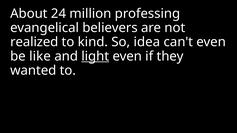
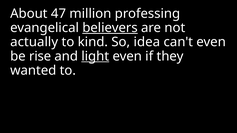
24: 24 -> 47 (59, 14)
believers underline: none -> present (110, 28)
realized: realized -> actually (34, 42)
like: like -> rise (40, 56)
